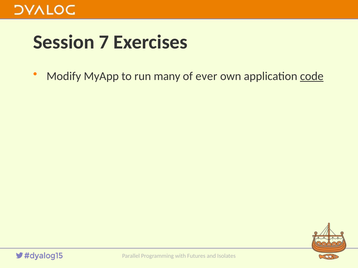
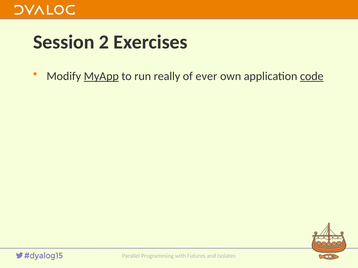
7: 7 -> 2 (104, 42)
MyApp underline: none -> present (101, 76)
many: many -> really (167, 76)
